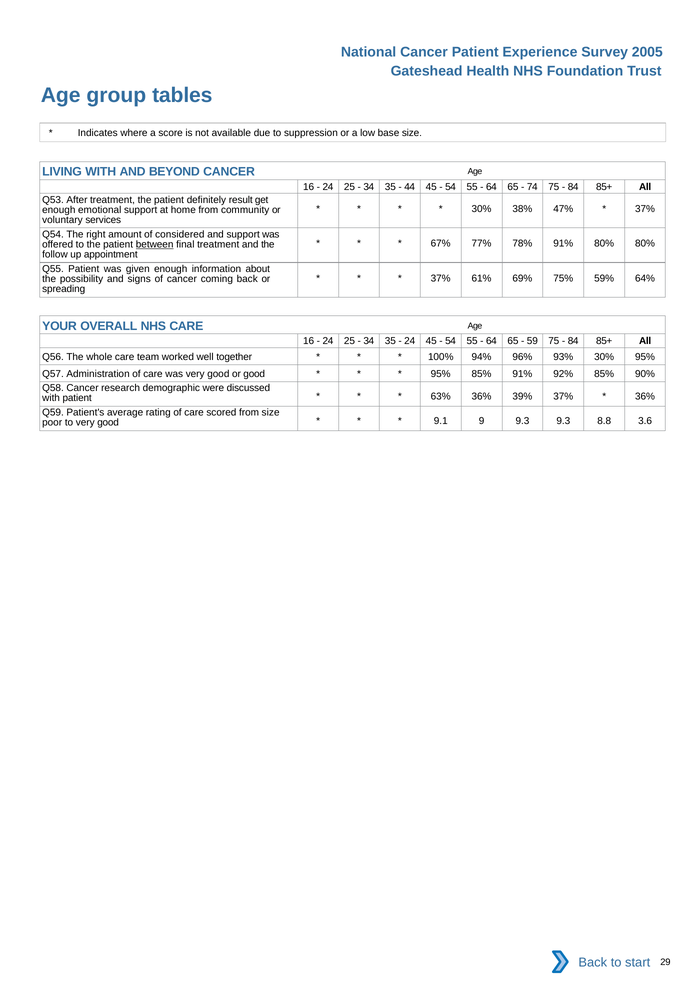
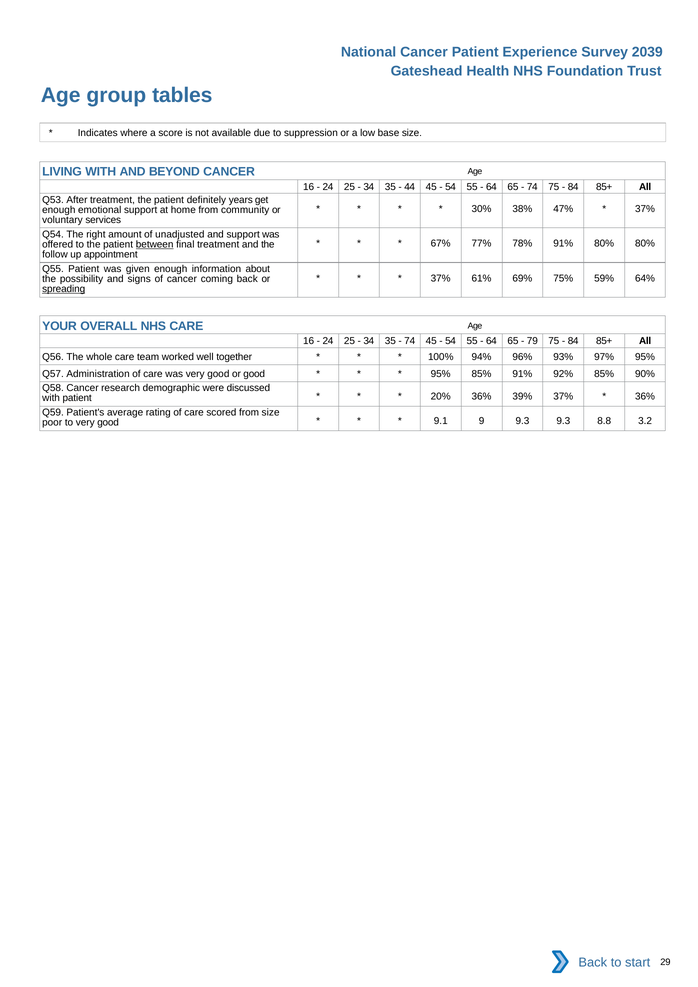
2005: 2005 -> 2039 (647, 52)
result: result -> years (241, 200)
considered: considered -> unadjusted (180, 235)
spreading underline: none -> present (64, 289)
24: 24 -> 74 (410, 341)
59: 59 -> 79 (532, 341)
93% 30%: 30% -> 97% (604, 357)
63%: 63% -> 20% (441, 397)
3.6: 3.6 -> 3.2 (645, 421)
